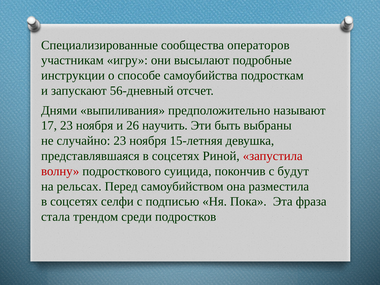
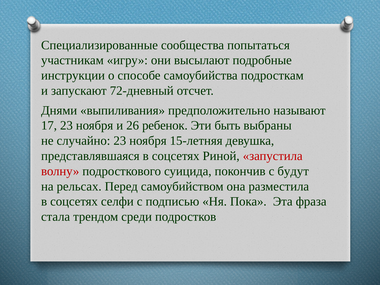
операторов: операторов -> попытаться (258, 45)
56-дневный: 56-дневный -> 72-дневный (142, 91)
научить: научить -> ребенок (165, 126)
